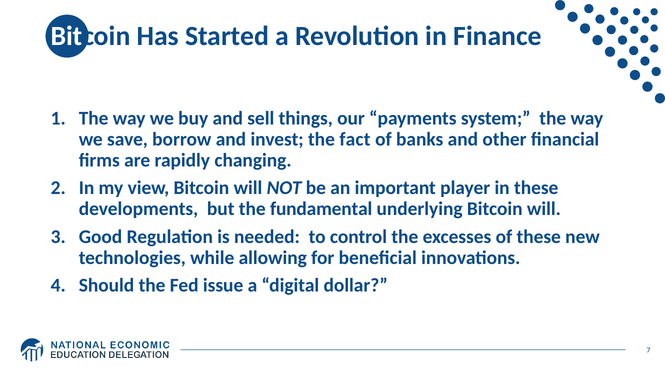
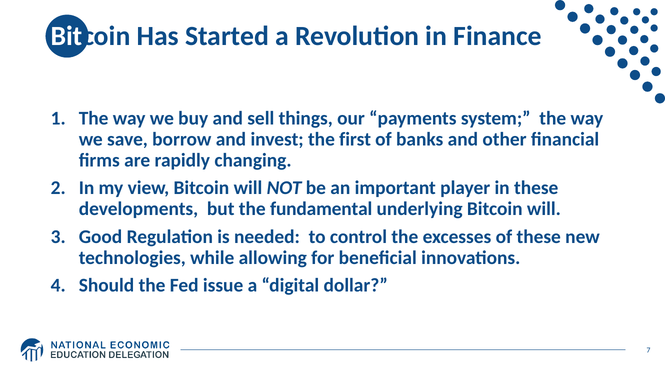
fact: fact -> first (355, 139)
